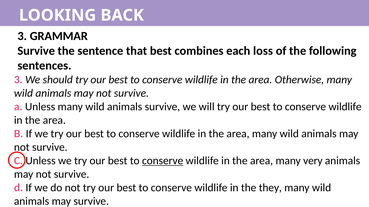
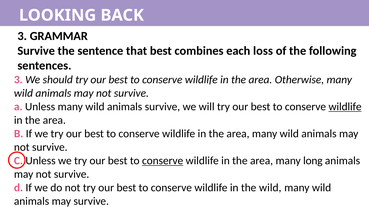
wildlife underline: none -> present (345, 107)
very: very -> long (313, 161)
the they: they -> wild (270, 188)
